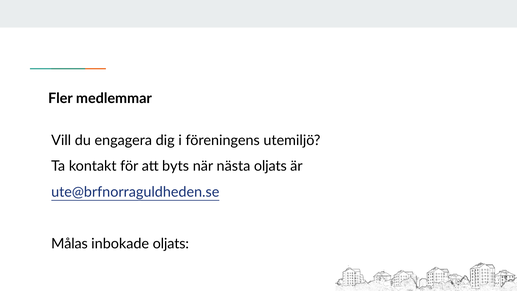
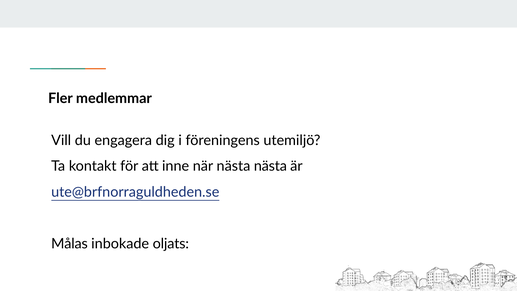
byts: byts -> inne (176, 166)
nästa oljats: oljats -> nästa (270, 166)
